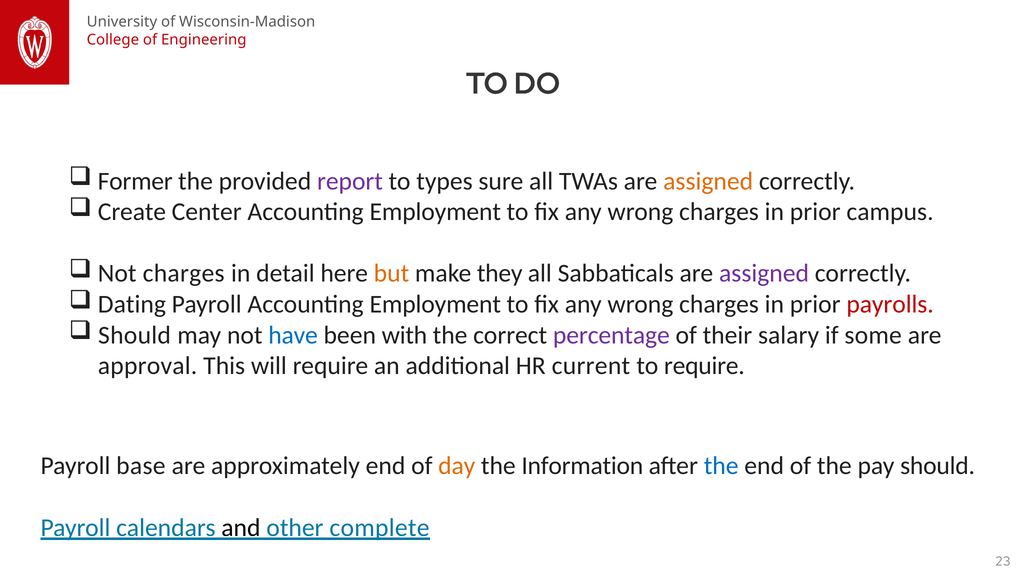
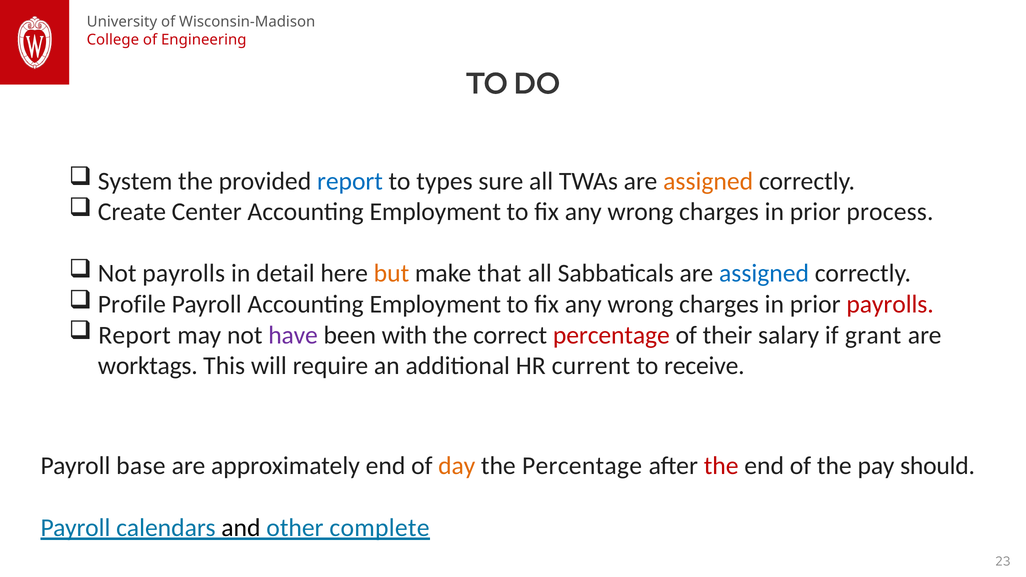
Former: Former -> System (135, 181)
report colour: purple -> blue (350, 181)
campus: campus -> process (890, 212)
Not charges: charges -> payrolls (184, 274)
they: they -> that (499, 274)
assigned colour: purple -> blue (764, 274)
Dating: Dating -> Profile (132, 304)
Should: Should -> Report (135, 335)
have colour: blue -> purple (293, 335)
percentage colour: purple -> red (611, 335)
some: some -> grant (873, 335)
approval: approval -> worktags (148, 366)
to require: require -> receive (704, 366)
the Information: Information -> Percentage (582, 466)
the colour: blue -> red (721, 466)
